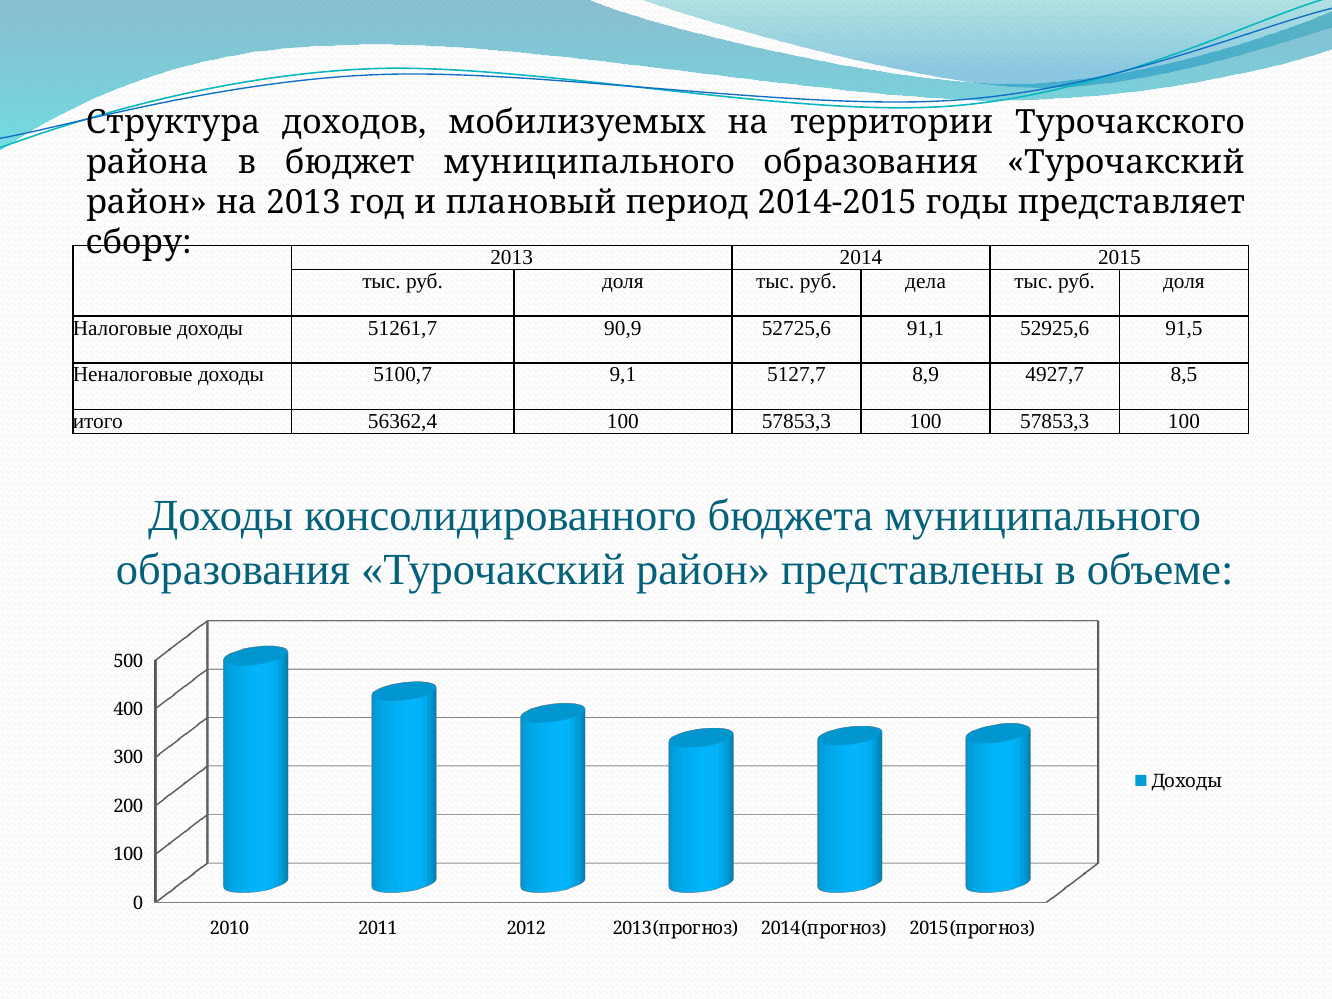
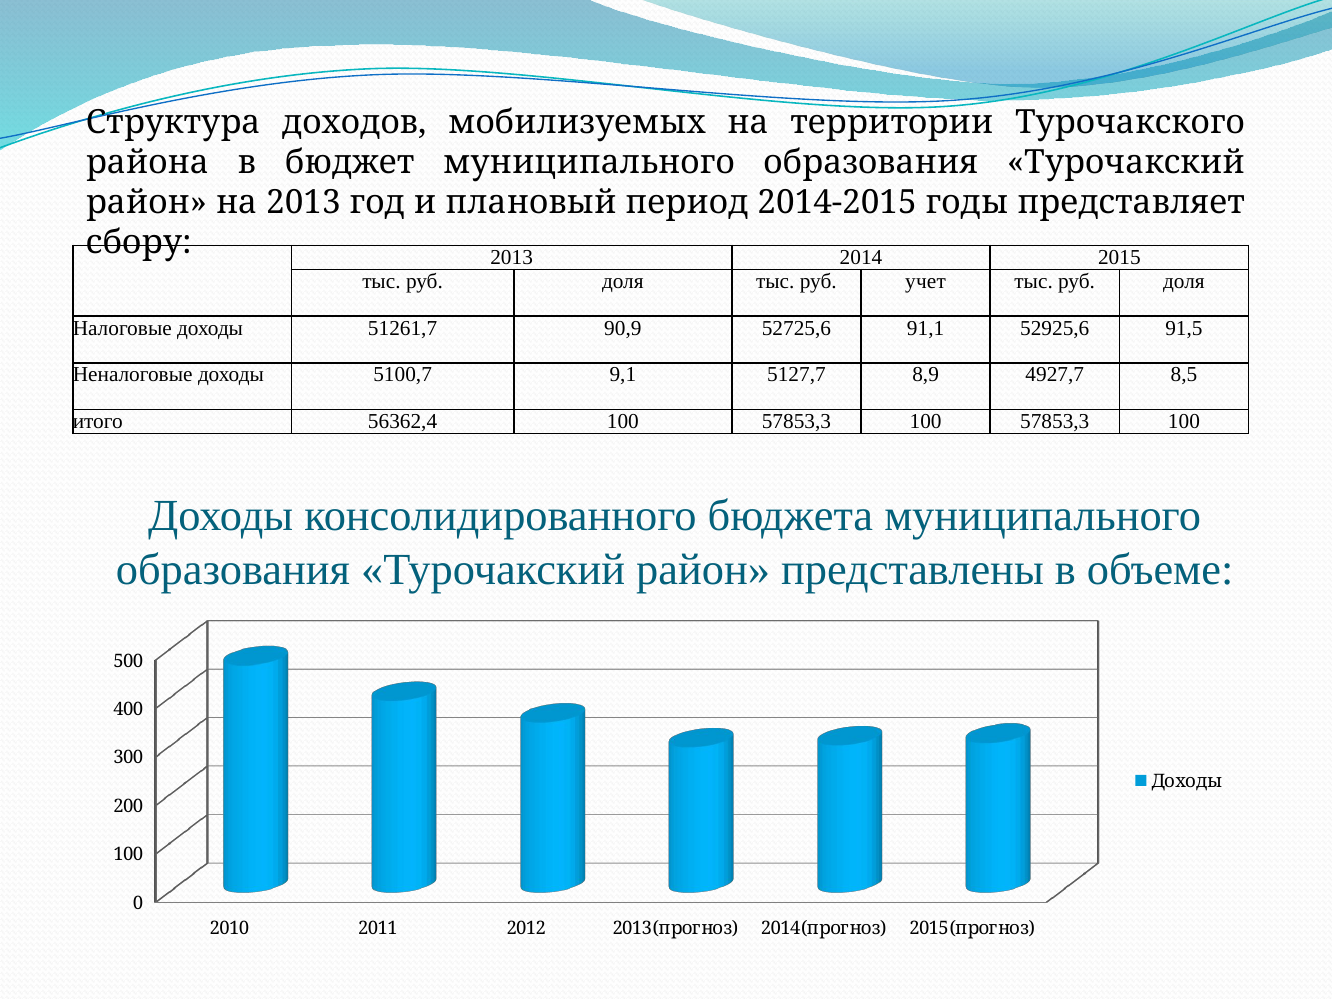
дела: дела -> учет (926, 281)
